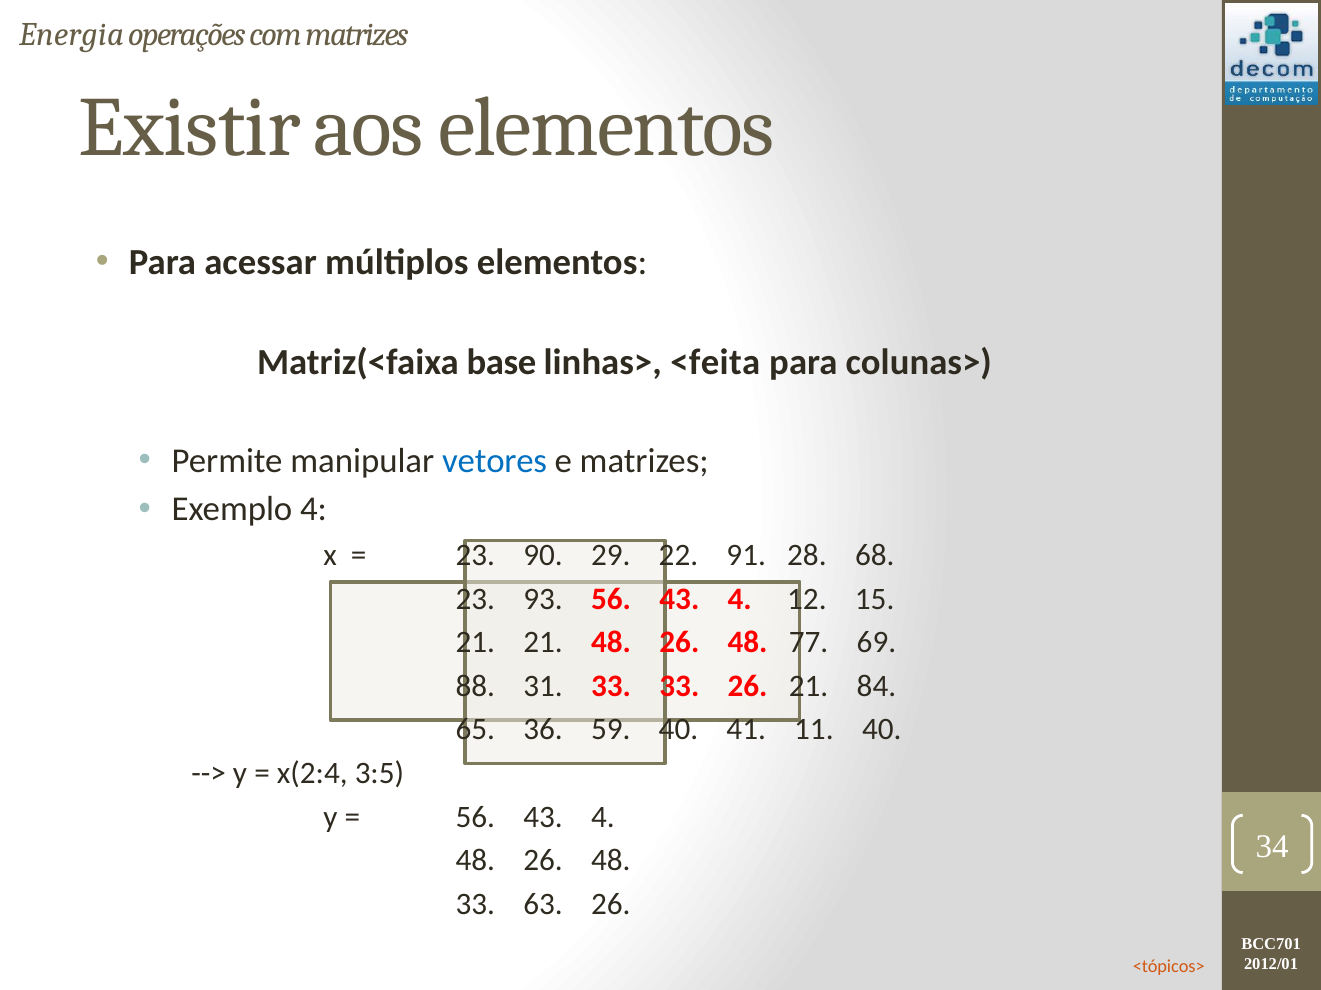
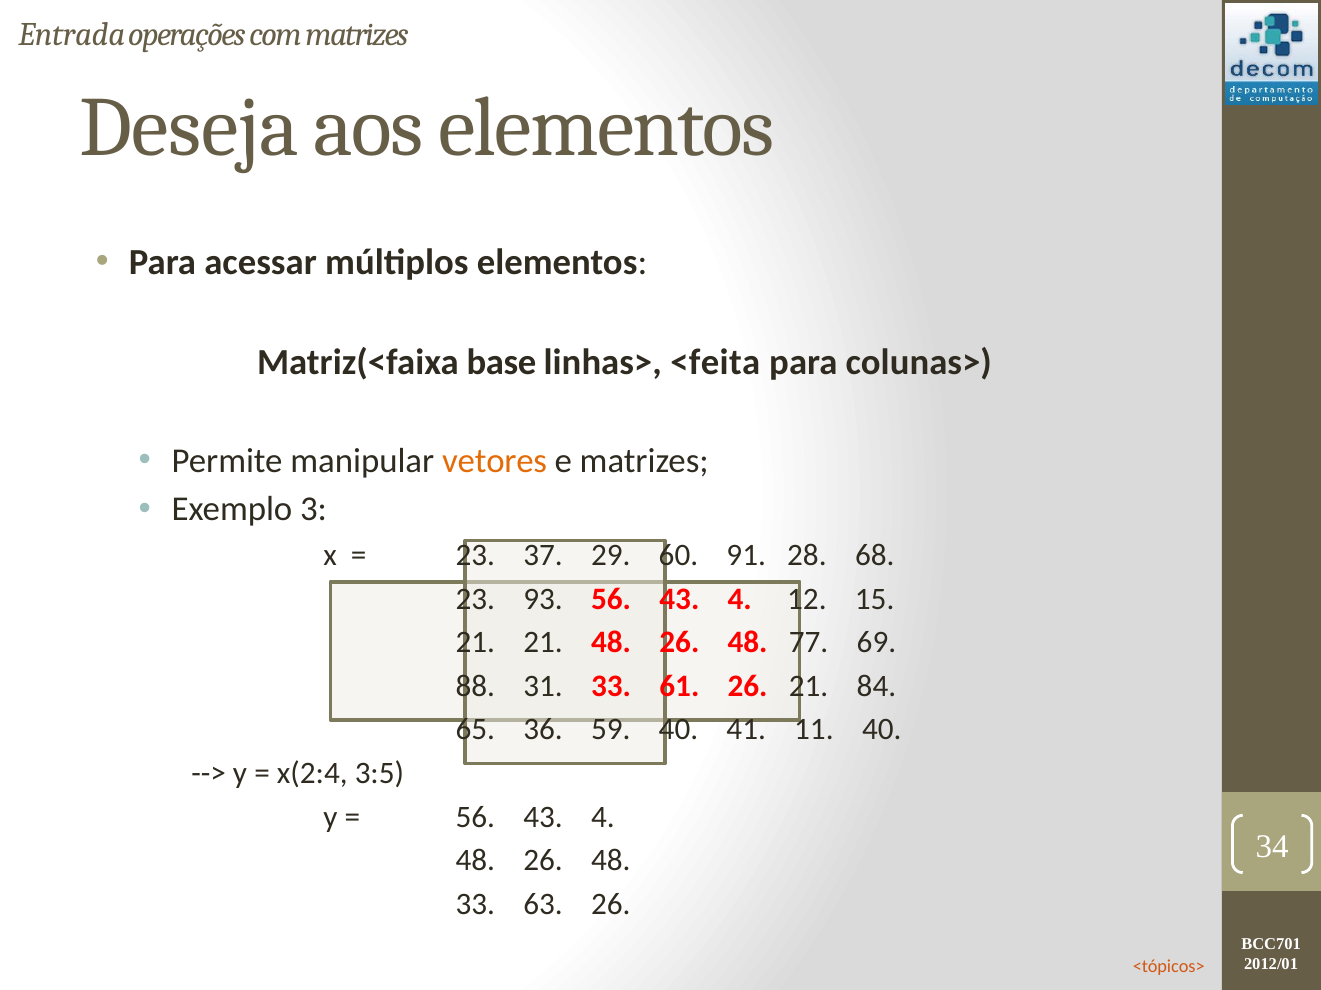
Energia: Energia -> Entrada (72, 35)
Existir: Existir -> Deseja (189, 128)
vetores colour: blue -> orange (495, 461)
Exemplo 4: 4 -> 3 (314, 510)
90: 90 -> 37 (543, 555)
22: 22 -> 60 (678, 555)
33 33: 33 -> 61 (679, 687)
